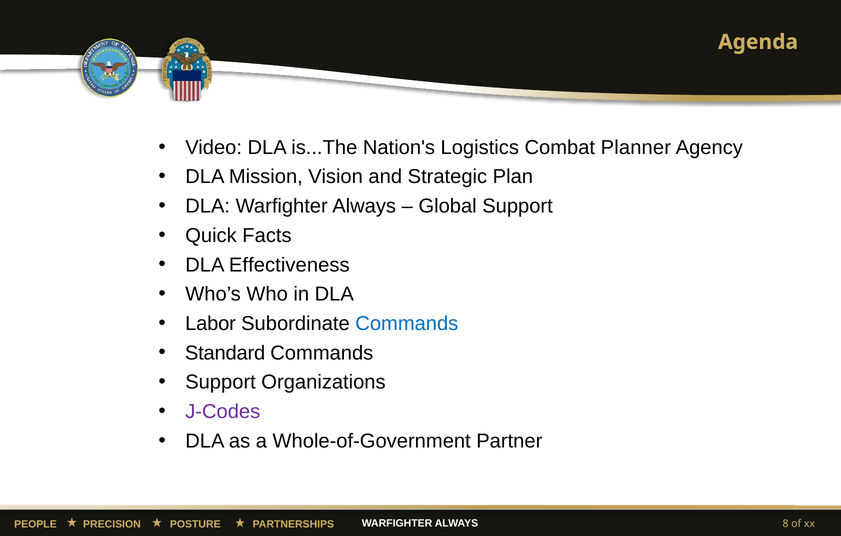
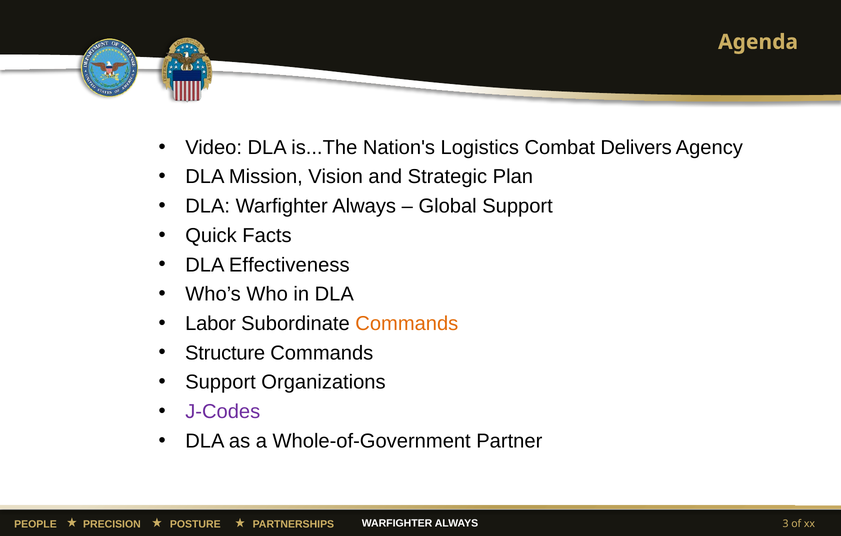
Planner: Planner -> Delivers (636, 148)
Commands colour: blue -> orange (407, 324)
Standard: Standard -> Structure (225, 353)
8: 8 -> 3 (786, 524)
